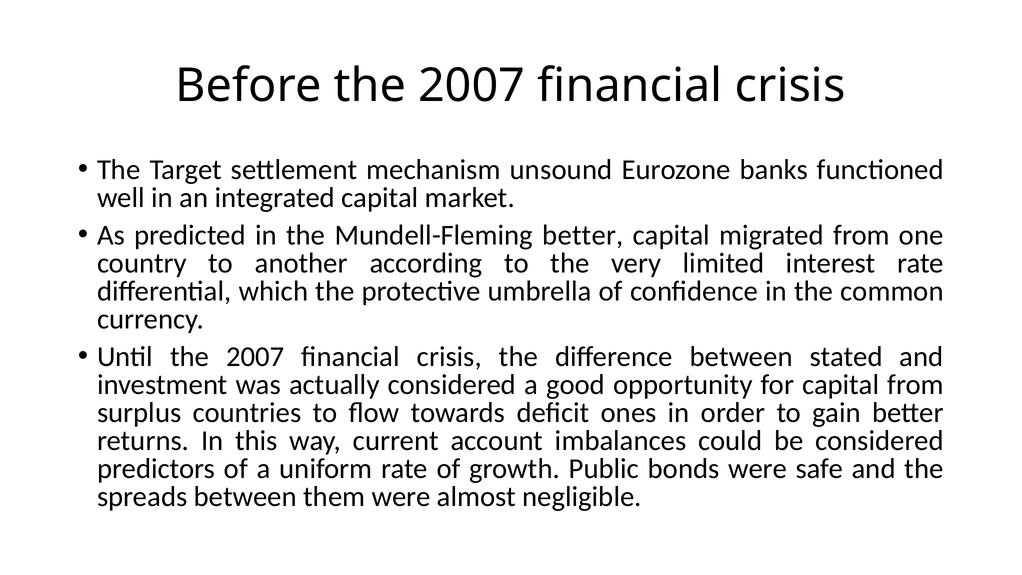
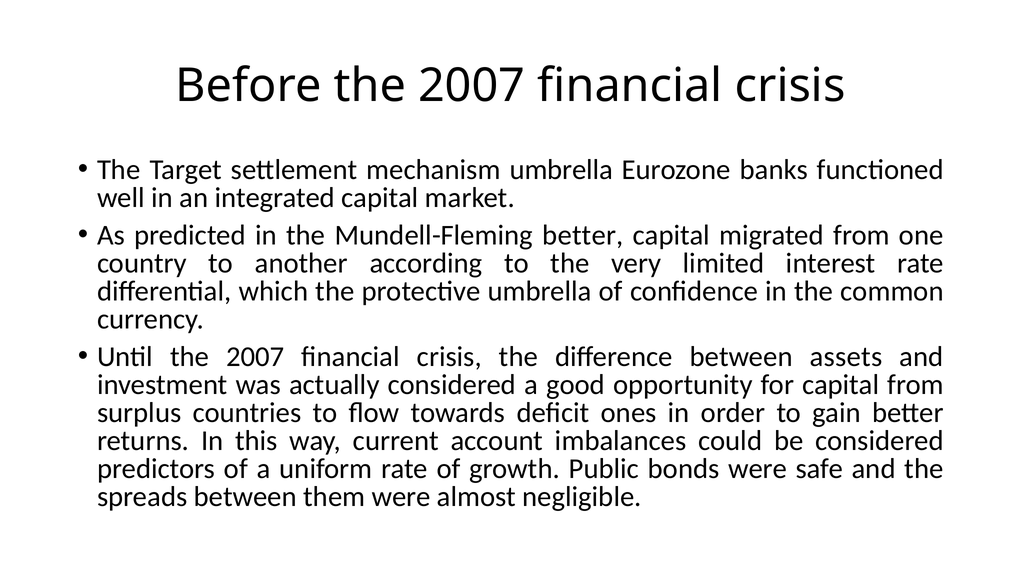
mechanism unsound: unsound -> umbrella (561, 170)
stated: stated -> assets (846, 357)
